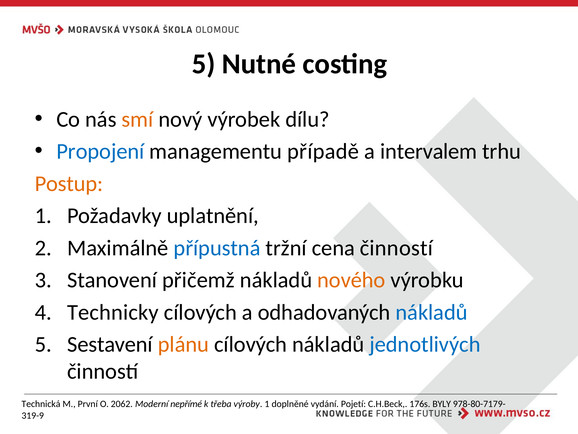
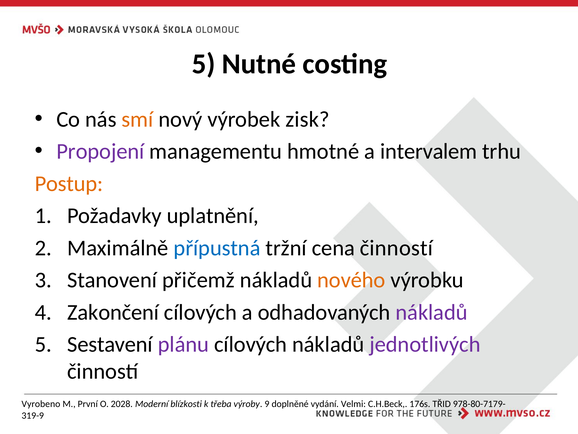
dílu: dílu -> zisk (307, 119)
Propojení colour: blue -> purple (100, 151)
případě: případě -> hmotné (323, 151)
Technicky: Technicky -> Zakončení (113, 312)
nákladů colour: blue -> purple (432, 312)
plánu colour: orange -> purple (183, 344)
jednotlivých colour: blue -> purple (425, 344)
Technická: Technická -> Vyrobeno (41, 404)
2062: 2062 -> 2028 (122, 404)
nepřímé: nepřímé -> blízkosti (186, 404)
výroby 1: 1 -> 9 (267, 404)
Pojetí: Pojetí -> Velmi (353, 404)
BYLY: BYLY -> TŘID (442, 404)
